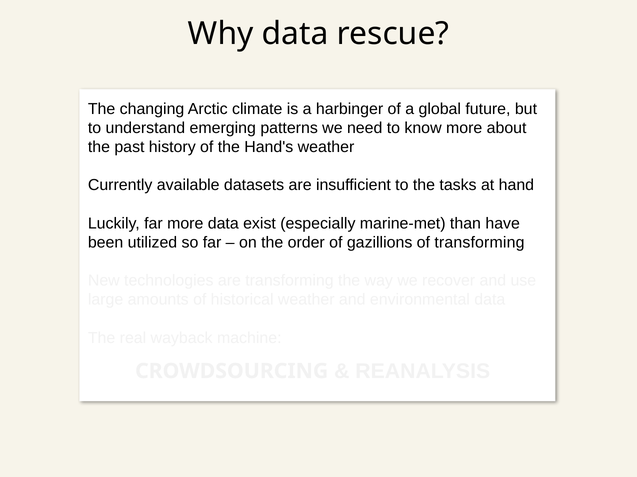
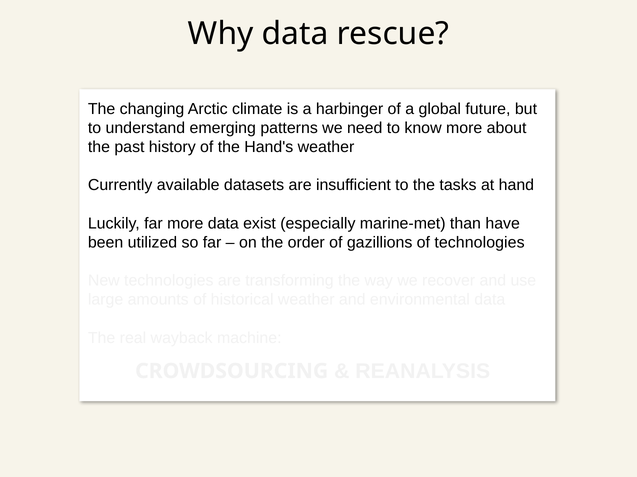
of transforming: transforming -> technologies (480, 243)
